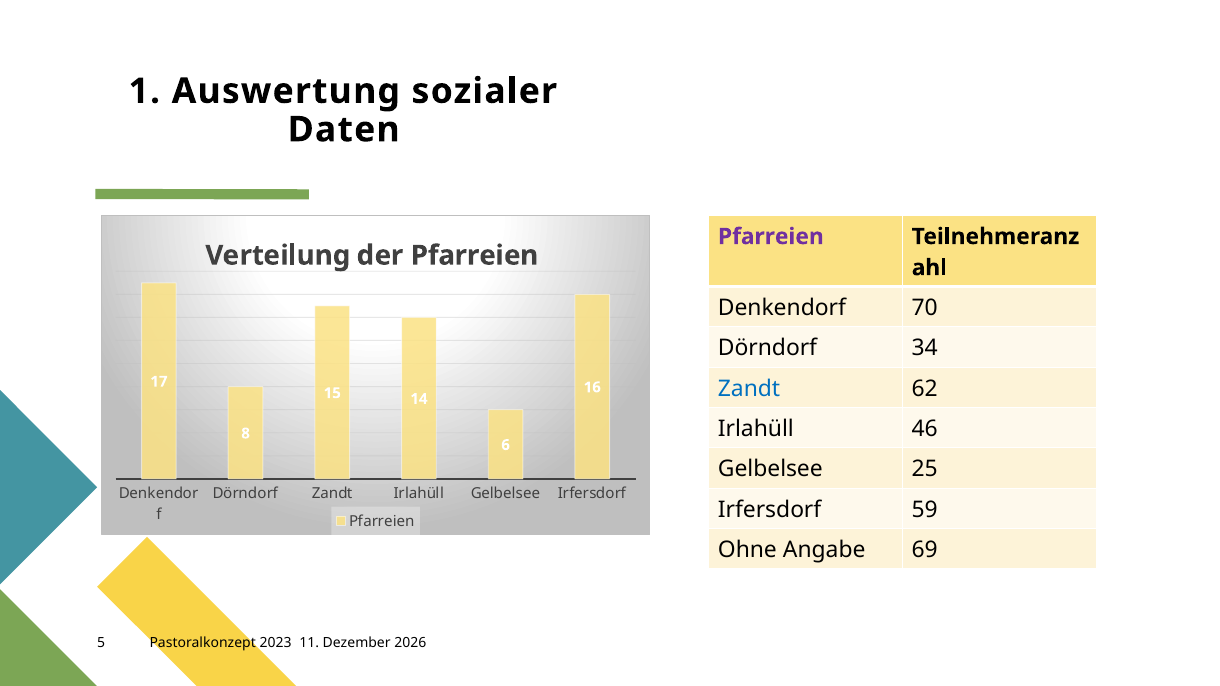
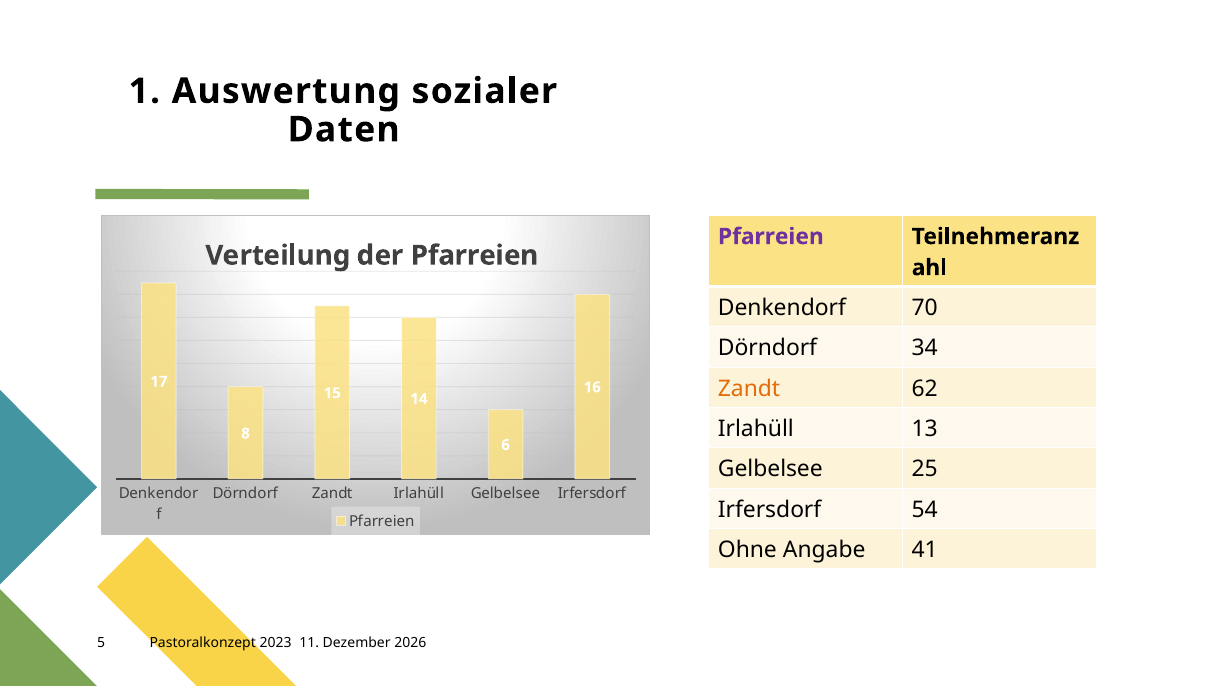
Zandt colour: blue -> orange (749, 389)
46: 46 -> 13 (925, 429)
59: 59 -> 54 (925, 510)
69: 69 -> 41 (925, 550)
